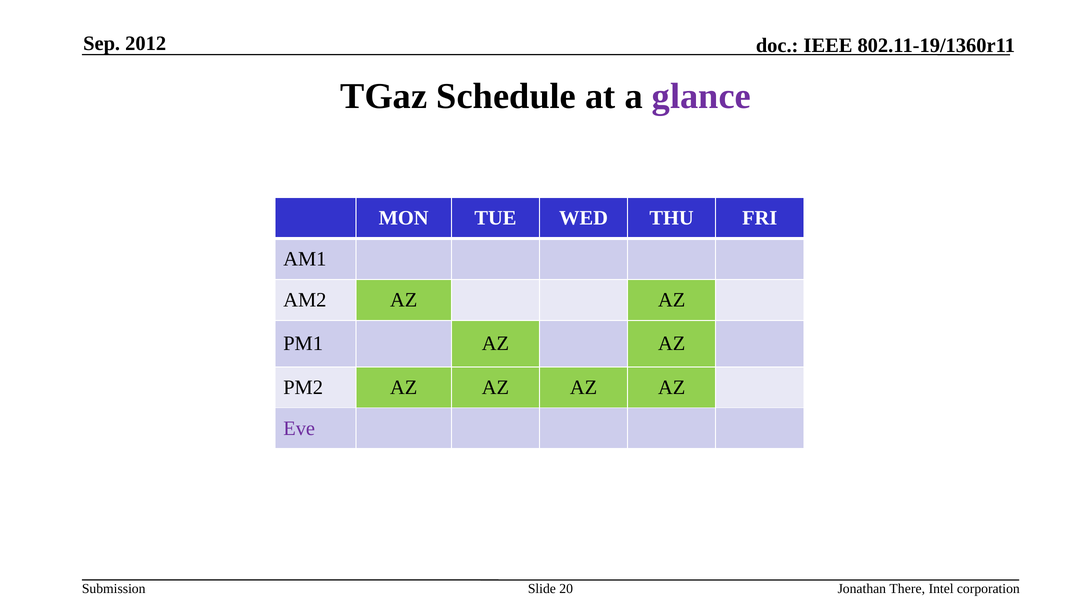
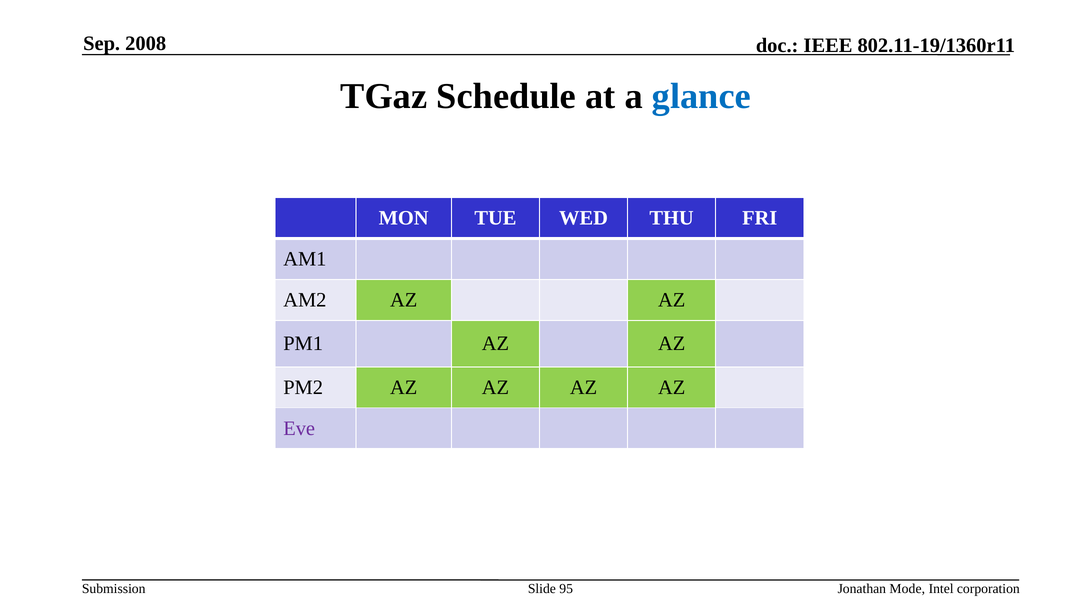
2012: 2012 -> 2008 (146, 43)
glance colour: purple -> blue (701, 96)
20: 20 -> 95 (566, 589)
There: There -> Mode (907, 589)
